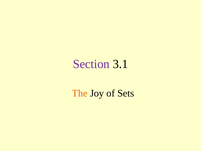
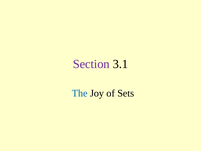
The colour: orange -> blue (80, 93)
